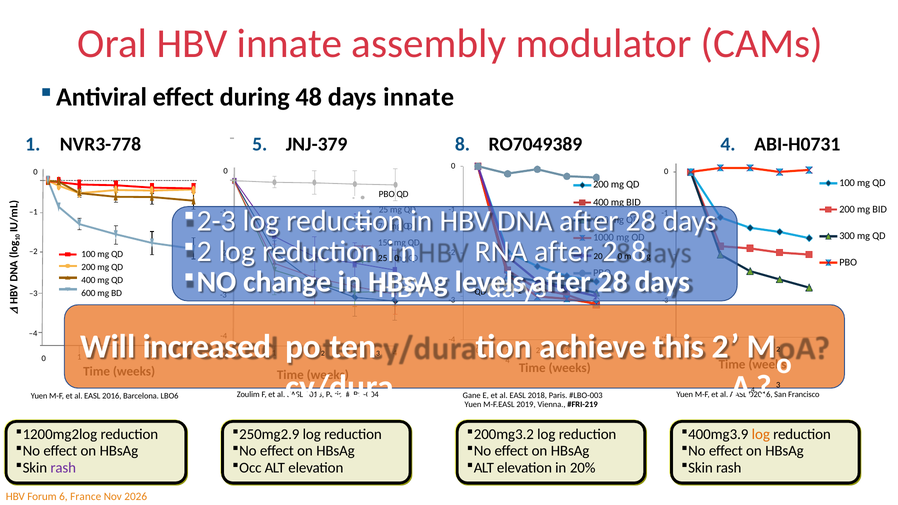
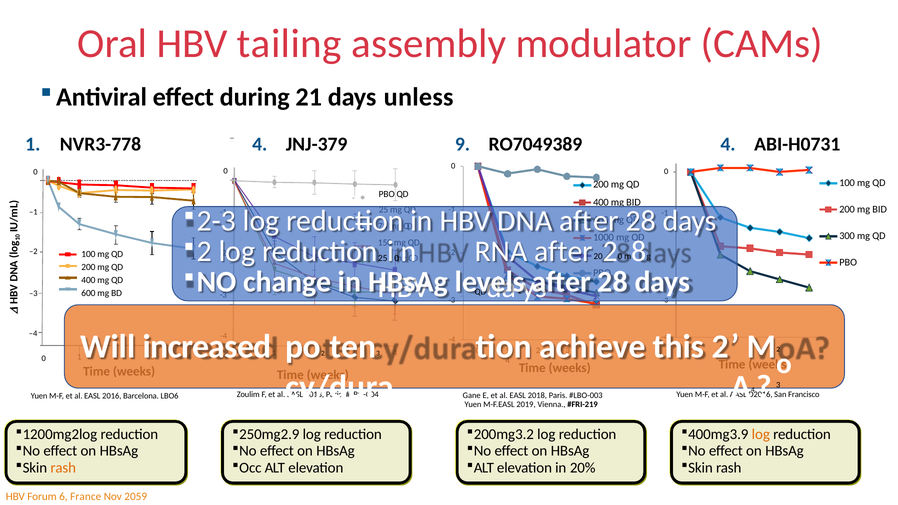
HBV innate: innate -> tailing (289, 44)
48: 48 -> 21 (309, 97)
days innate: innate -> unless (419, 97)
NVR3-778 5: 5 -> 4 (260, 144)
JNJ-379 8: 8 -> 9 (463, 144)
rash colour: purple -> orange (63, 468)
2026: 2026 -> 2059 (136, 497)
